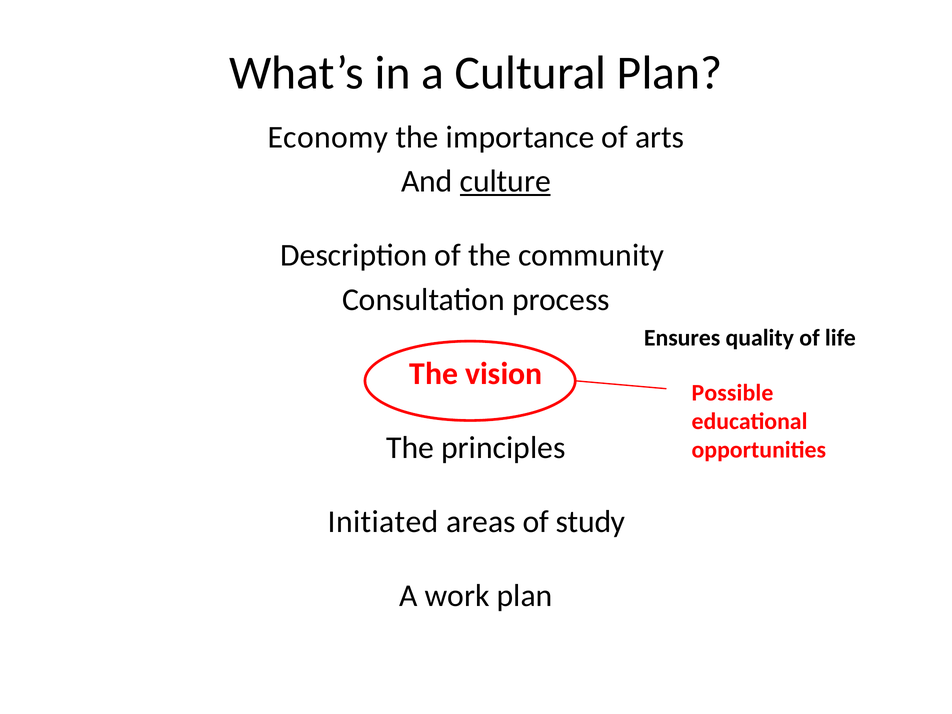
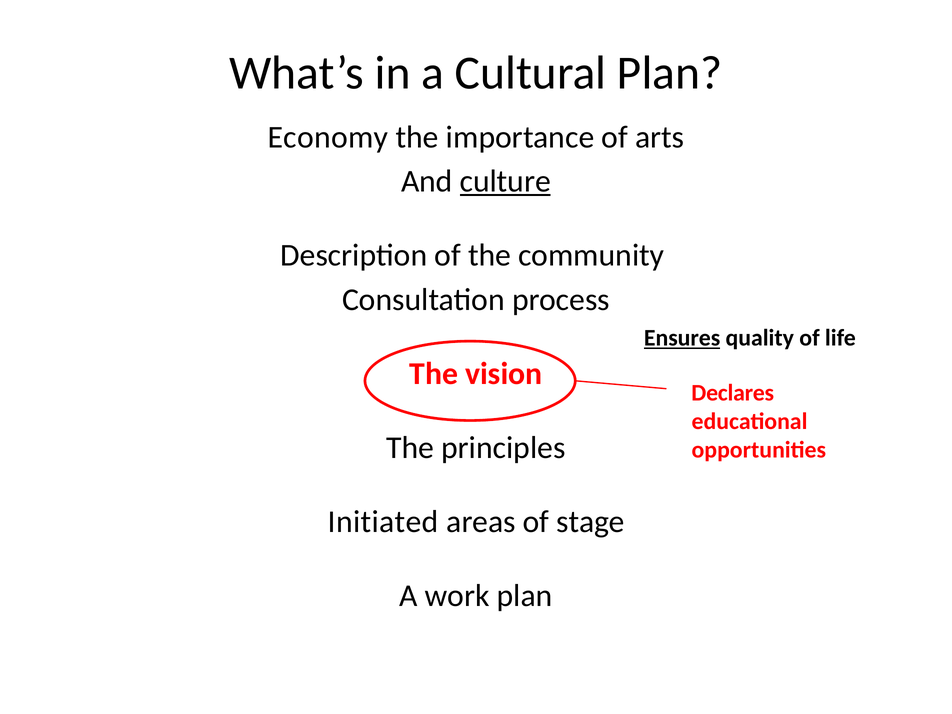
Ensures underline: none -> present (682, 338)
Possible: Possible -> Declares (733, 393)
study: study -> stage (590, 522)
